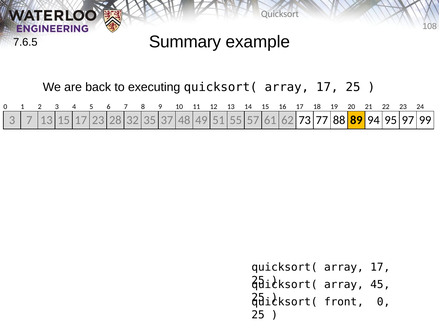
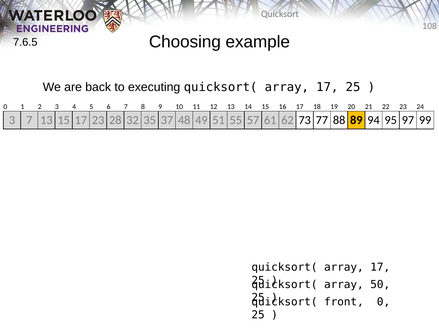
Summary: Summary -> Choosing (185, 42)
45: 45 -> 50 (380, 285)
